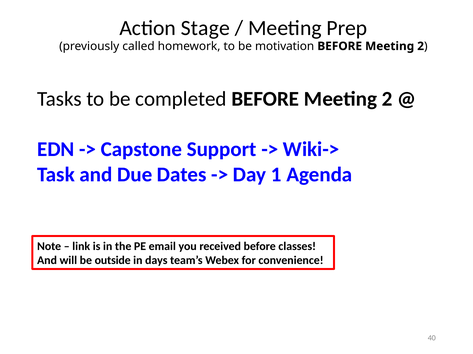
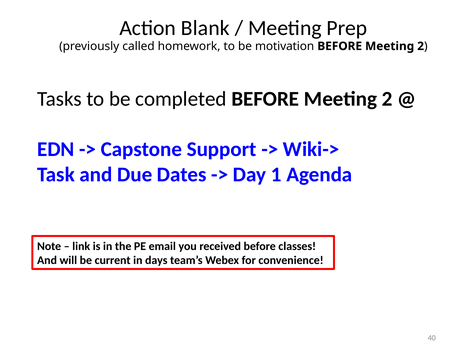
Stage: Stage -> Blank (205, 28)
outside: outside -> current (113, 261)
